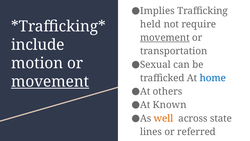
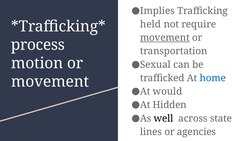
include: include -> process (38, 45)
movement underline: present -> none (50, 81)
others: others -> would (167, 91)
Known: Known -> Hidden (170, 105)
well colour: orange -> black (164, 118)
referred: referred -> agencies (196, 131)
